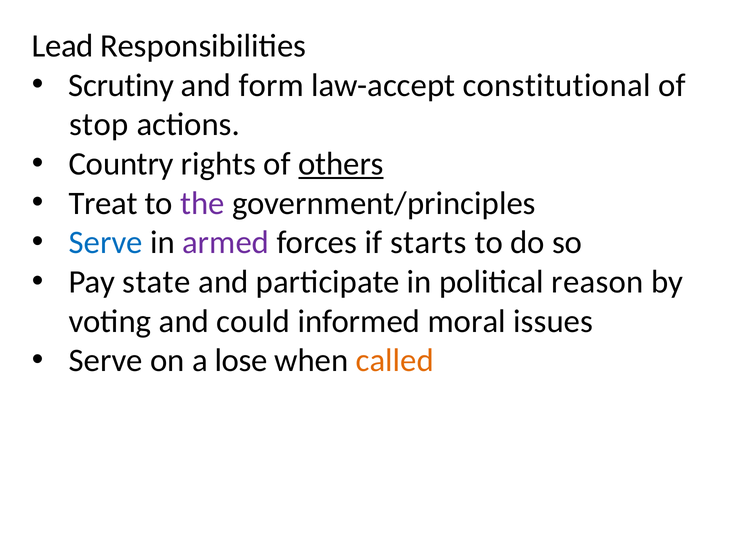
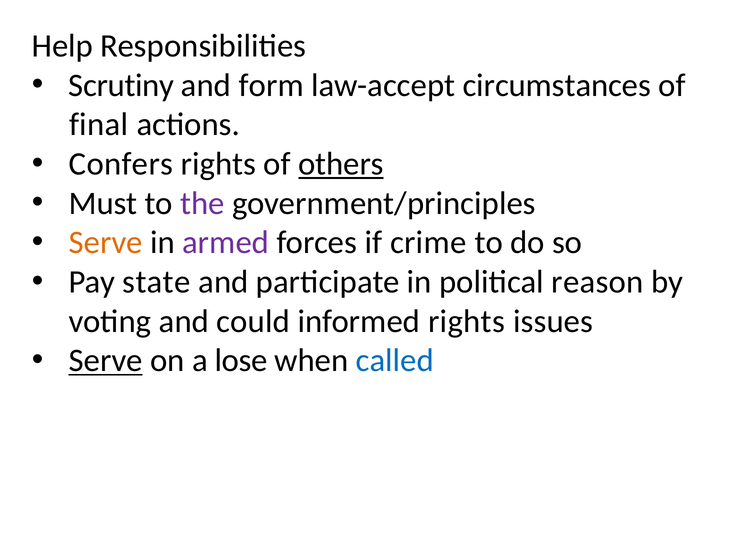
Lead: Lead -> Help (62, 46)
constitutional: constitutional -> circumstances (557, 85)
stop: stop -> final (99, 125)
Country: Country -> Confers (121, 164)
Treat: Treat -> Must (103, 204)
Serve colour: blue -> orange (106, 243)
starts: starts -> crime (428, 243)
informed moral: moral -> rights (467, 322)
Serve underline: none -> present (106, 361)
called colour: orange -> blue (395, 361)
